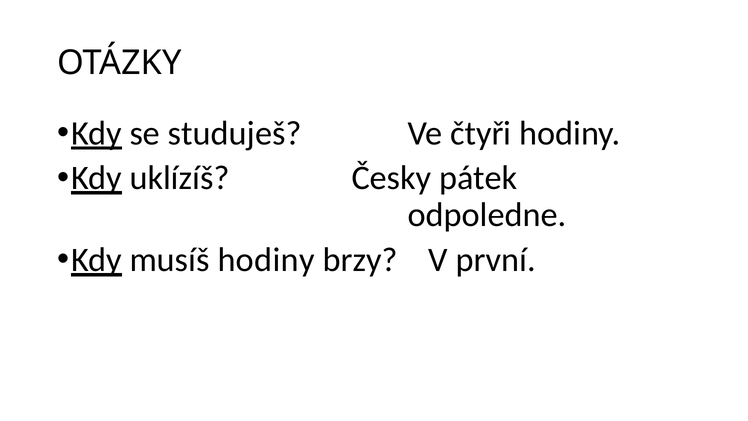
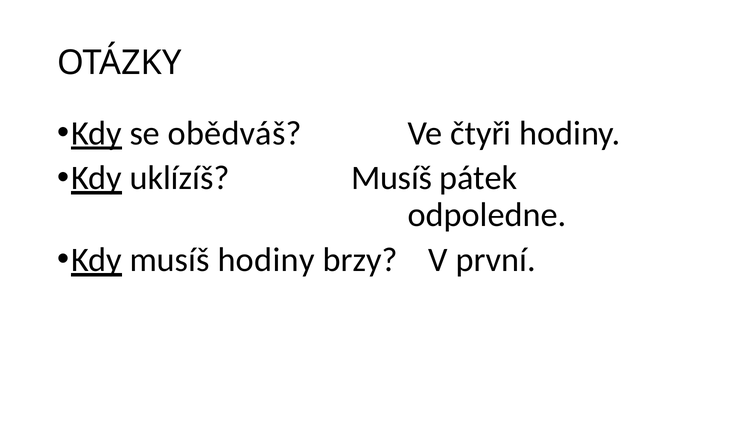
studuješ: studuješ -> obědváš (235, 133)
uklízíš Česky: Česky -> Musíš (392, 178)
